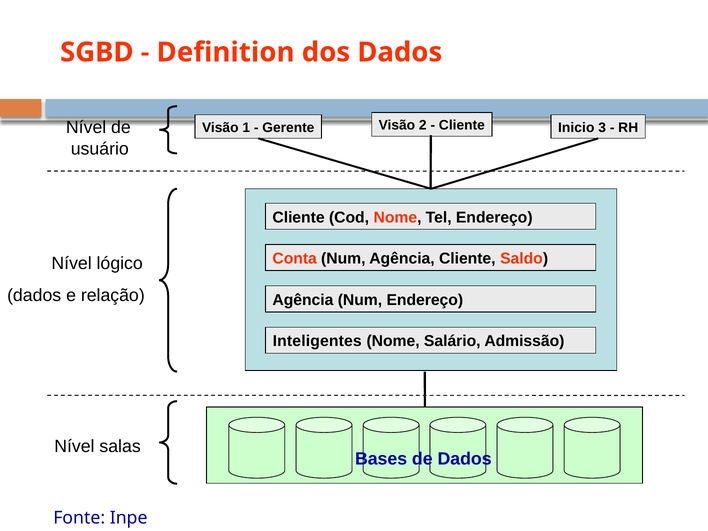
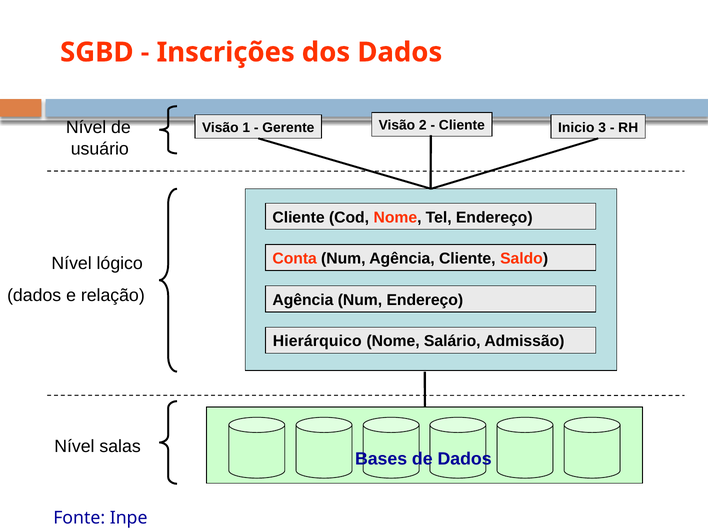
Definition: Definition -> Inscrições (226, 52)
Inteligentes: Inteligentes -> Hierárquico (317, 341)
